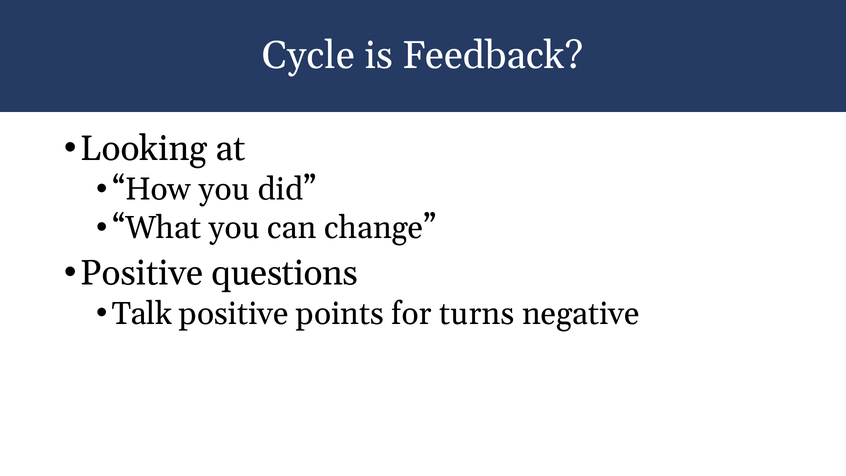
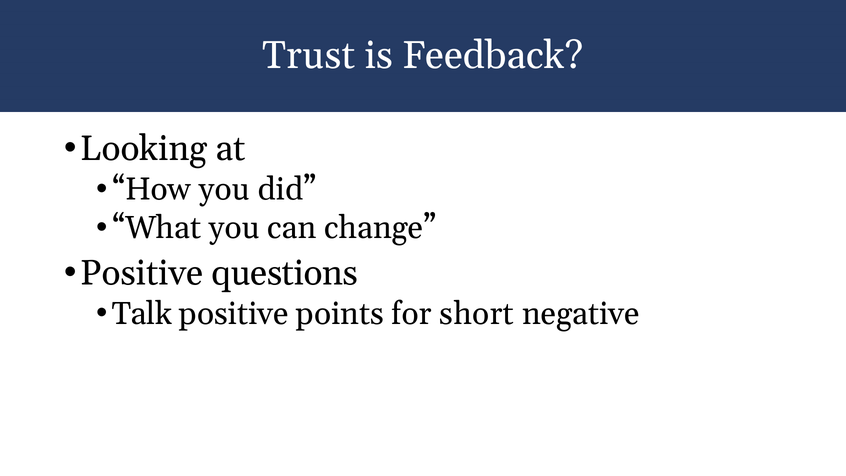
Cycle: Cycle -> Trust (309, 56)
turns: turns -> short (477, 313)
